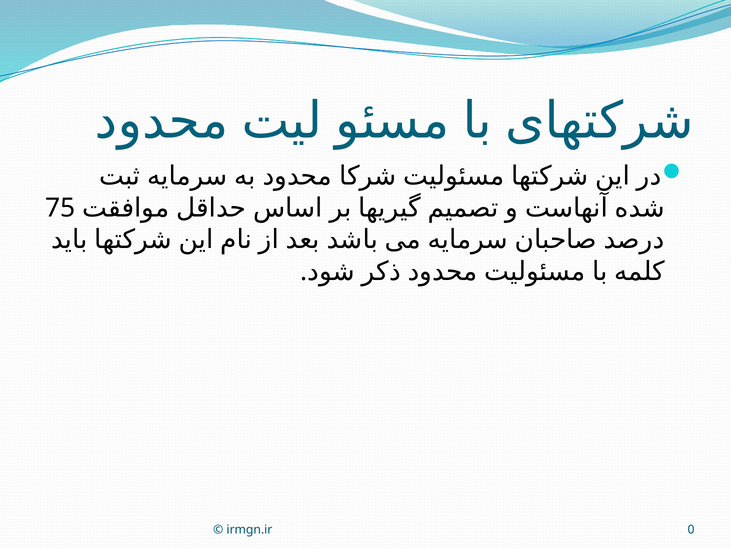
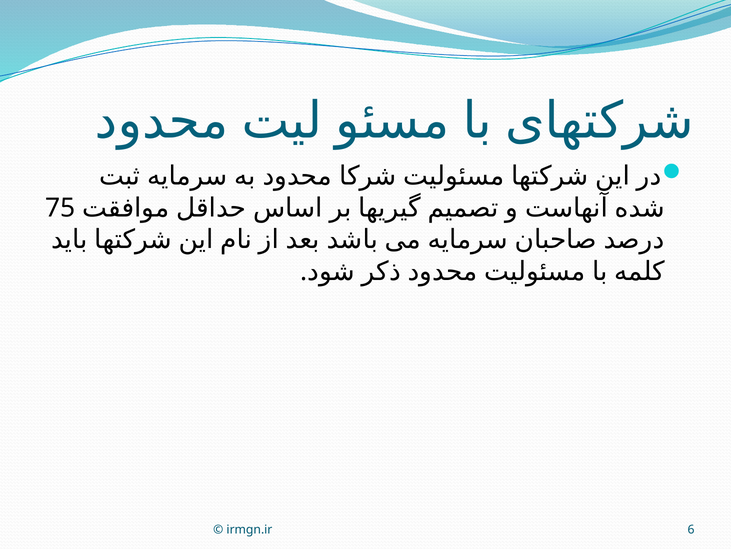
0: 0 -> 6 (691, 529)
